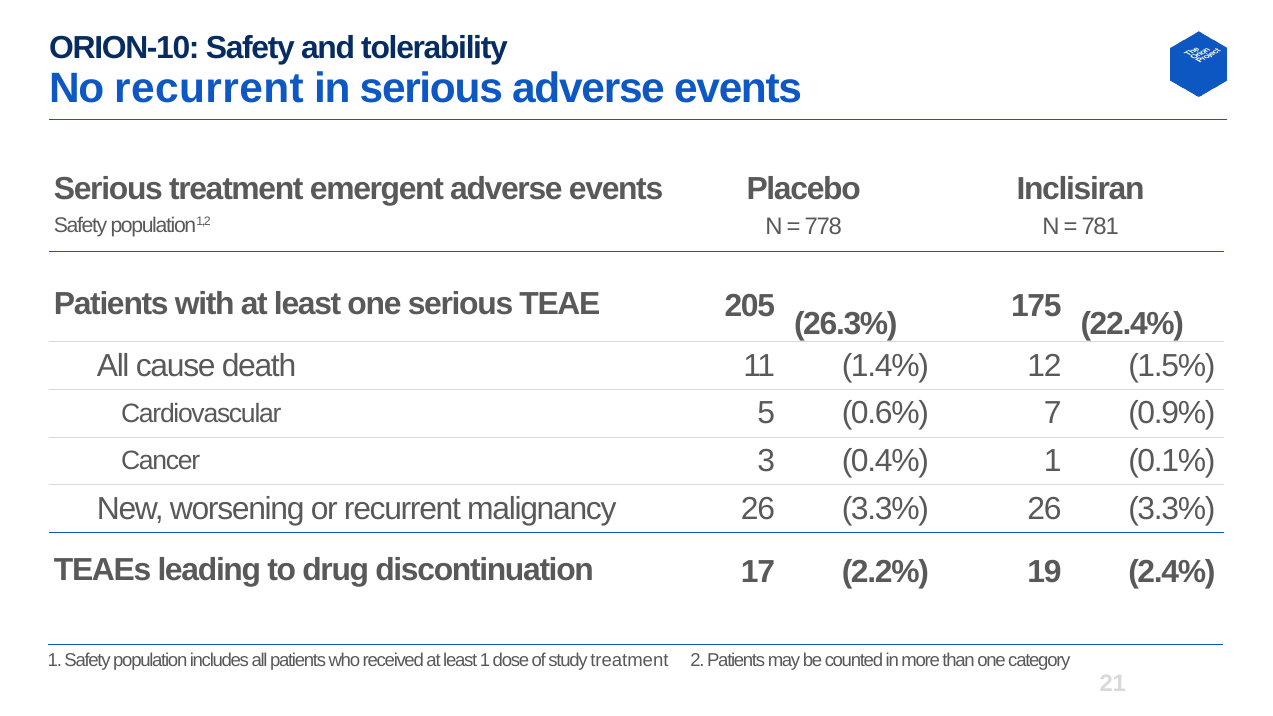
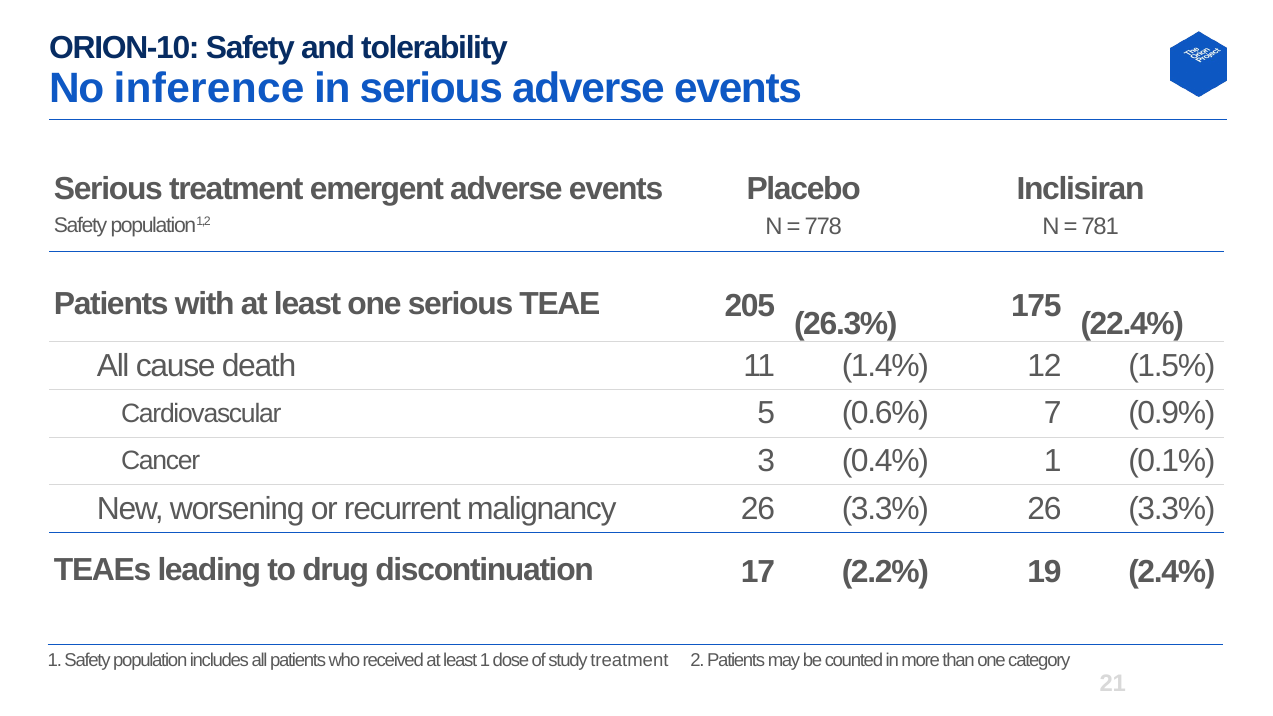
No recurrent: recurrent -> inference (209, 88)
